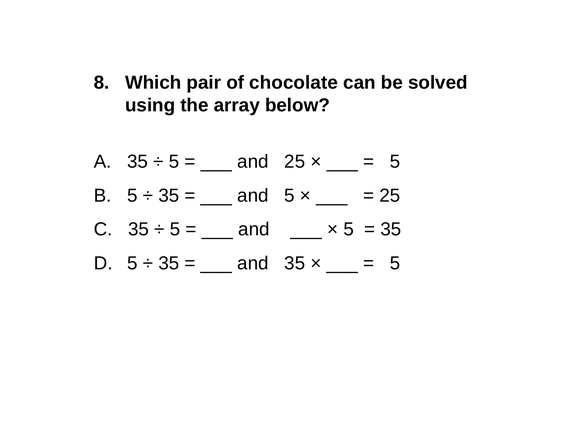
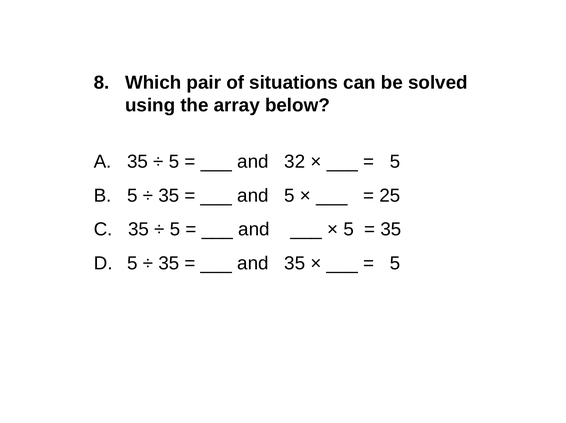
chocolate: chocolate -> situations (294, 83)
and 25: 25 -> 32 (295, 162)
